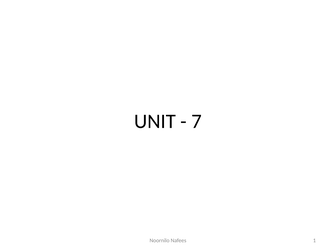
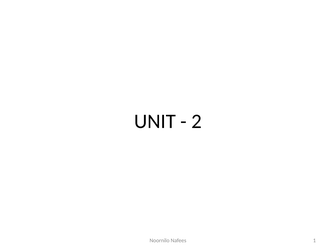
7: 7 -> 2 (196, 121)
